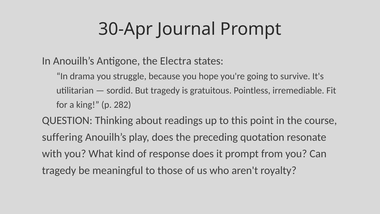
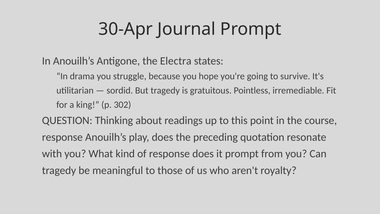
282: 282 -> 302 (122, 105)
suffering: suffering -> response (62, 137)
